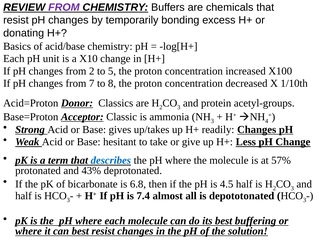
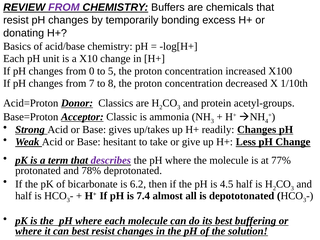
from 2: 2 -> 0 (92, 71)
describes colour: blue -> purple (111, 160)
57%: 57% -> 77% (281, 160)
43%: 43% -> 78% (91, 171)
6.8: 6.8 -> 6.2 (138, 184)
